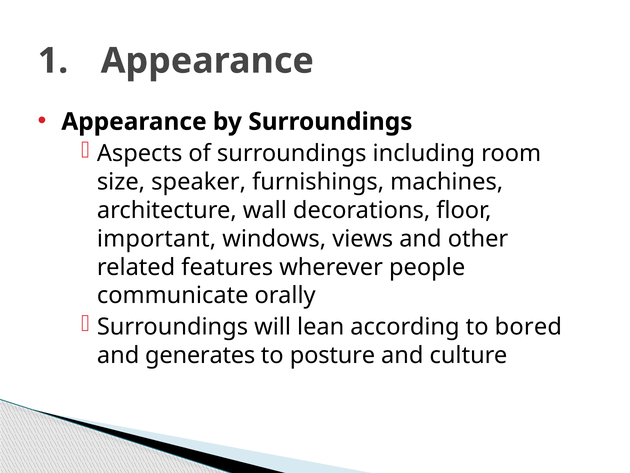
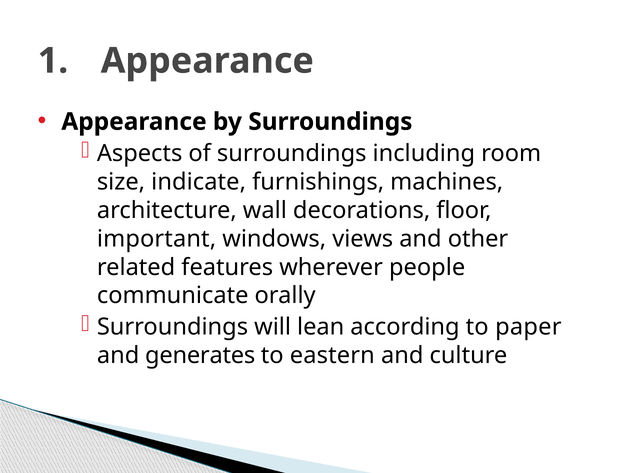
speaker: speaker -> indicate (199, 182)
bored: bored -> paper (528, 327)
posture: posture -> eastern (332, 355)
